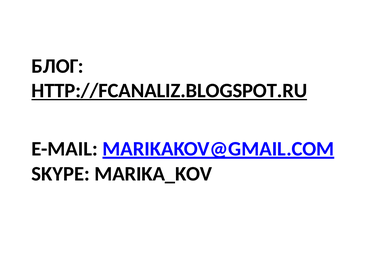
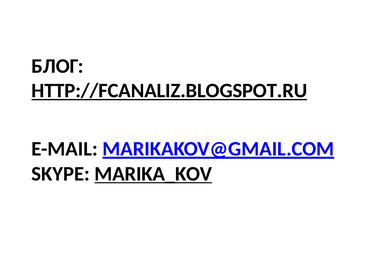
MARIKA_KOV underline: none -> present (153, 174)
